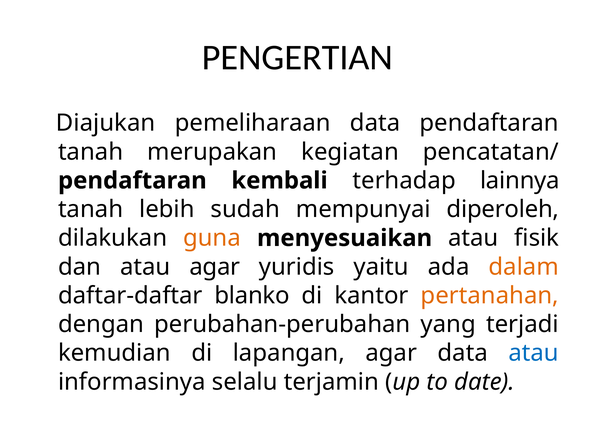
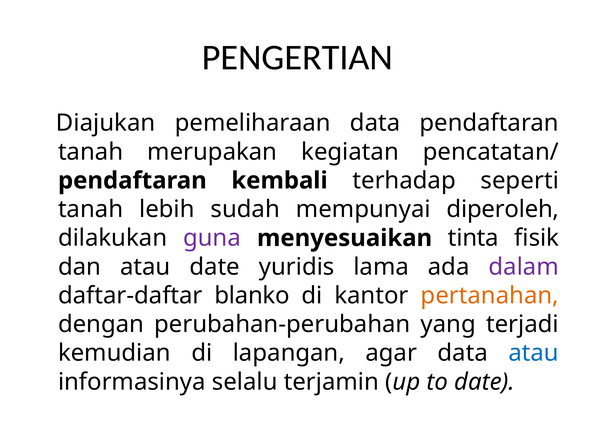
lainnya: lainnya -> seperti (520, 181)
guna colour: orange -> purple (212, 238)
menyesuaikan atau: atau -> tinta (473, 238)
atau agar: agar -> date (215, 267)
yaitu: yaitu -> lama (381, 267)
dalam colour: orange -> purple (524, 267)
